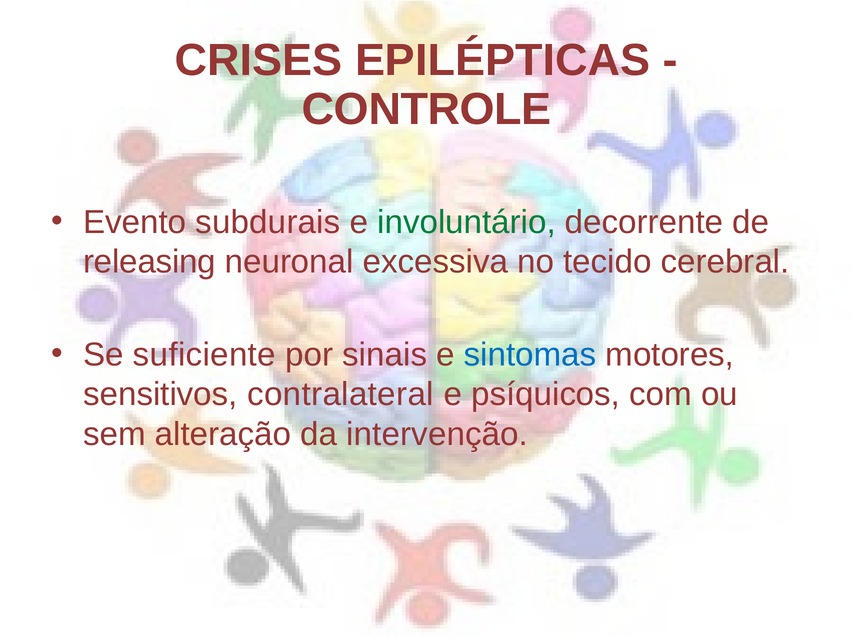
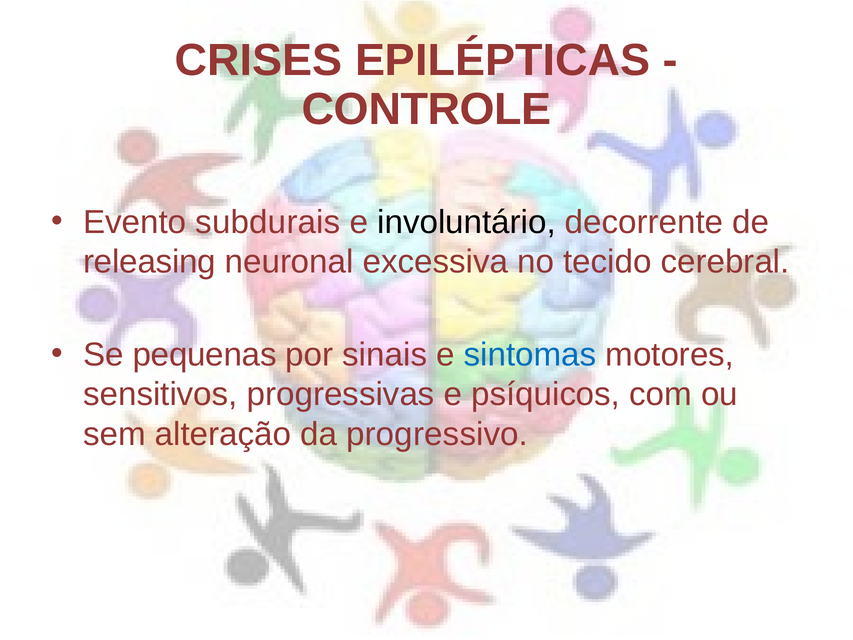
involuntário colour: green -> black (467, 222)
suficiente: suficiente -> pequenas (205, 355)
contralateral: contralateral -> progressivas (341, 394)
intervenção: intervenção -> progressivo (437, 434)
